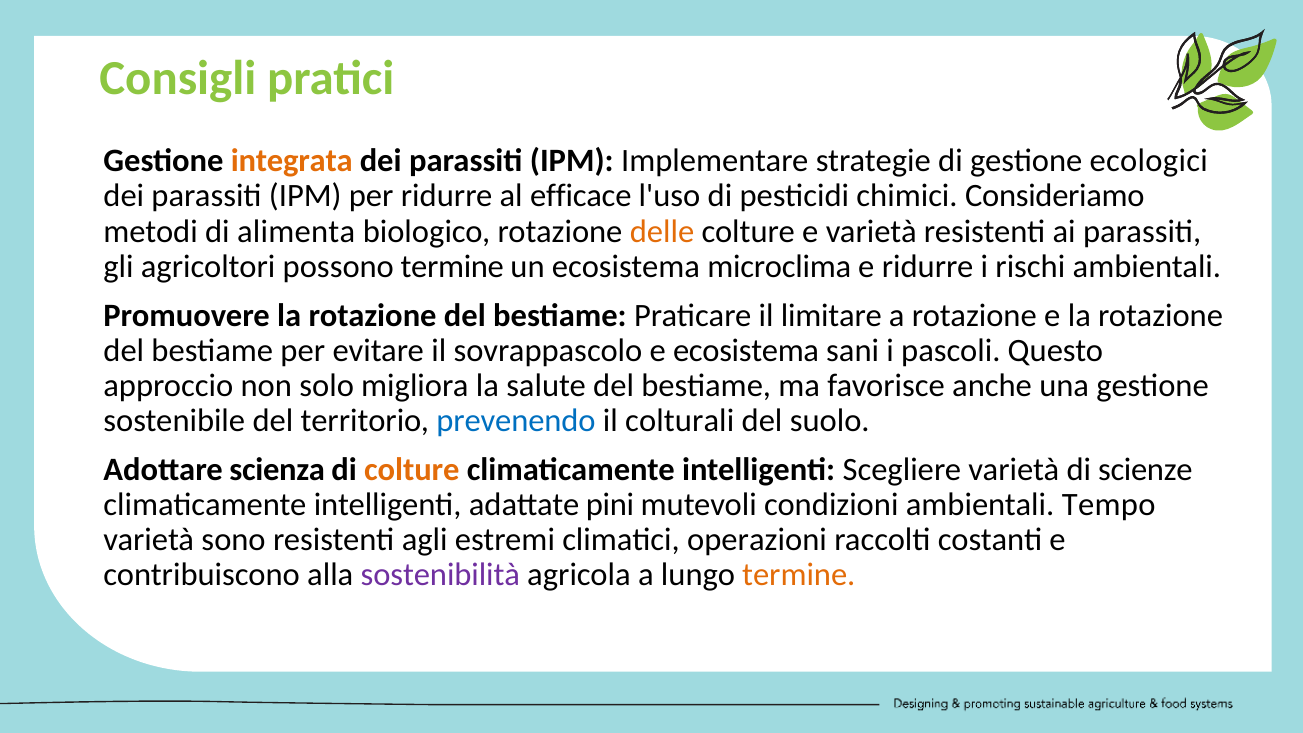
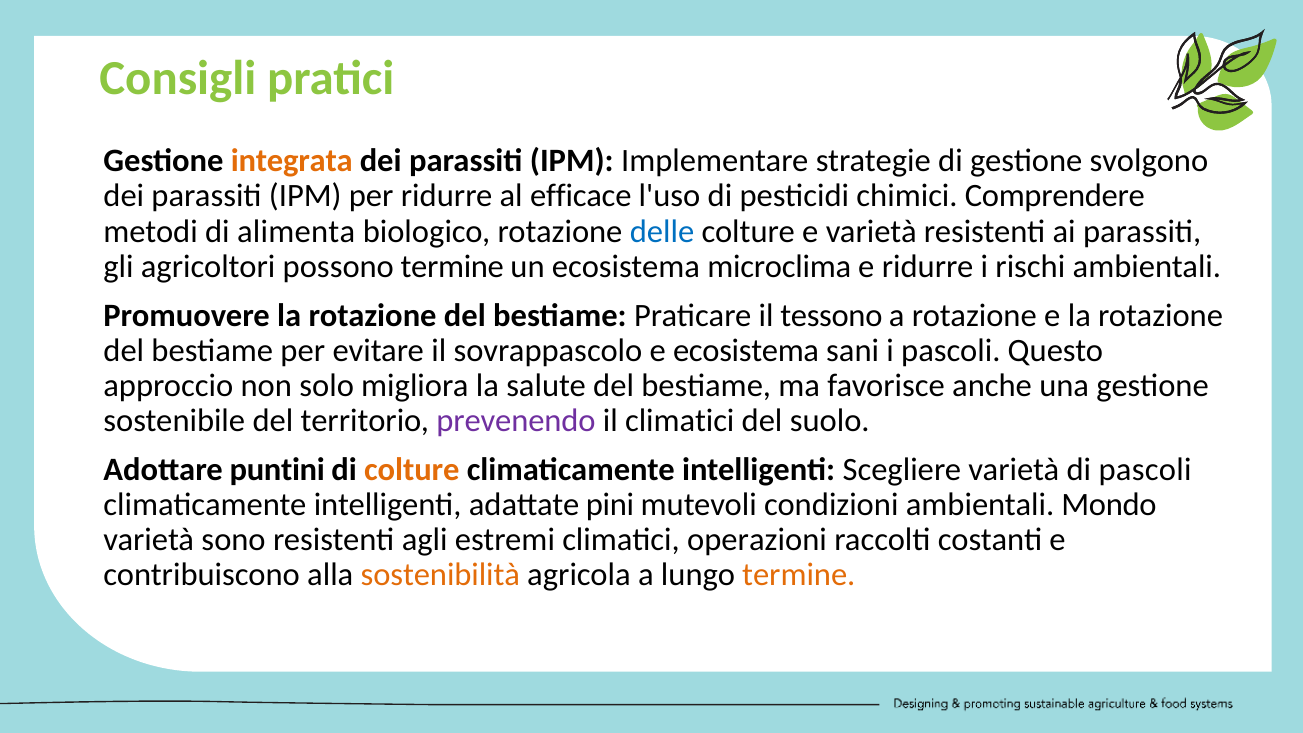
ecologici: ecologici -> svolgono (1149, 161)
Consideriamo: Consideriamo -> Comprendere (1055, 196)
delle colour: orange -> blue (662, 231)
limitare: limitare -> tessono (831, 315)
prevenendo colour: blue -> purple (516, 421)
il colturali: colturali -> climatici (680, 421)
scienza: scienza -> puntini (277, 469)
di scienze: scienze -> pascoli (1145, 469)
Tempo: Tempo -> Mondo (1109, 505)
sostenibilità colour: purple -> orange (440, 575)
